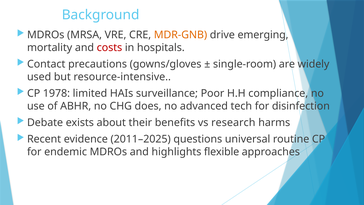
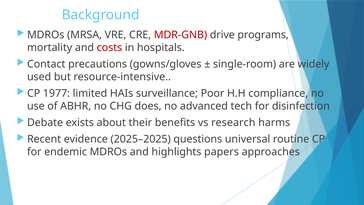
MDR-GNB colour: orange -> red (181, 35)
emerging: emerging -> programs (263, 35)
1978: 1978 -> 1977 (56, 93)
2011–2025: 2011–2025 -> 2025–2025 (141, 139)
flexible: flexible -> papers (221, 152)
